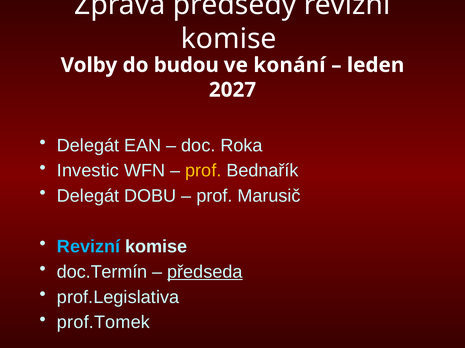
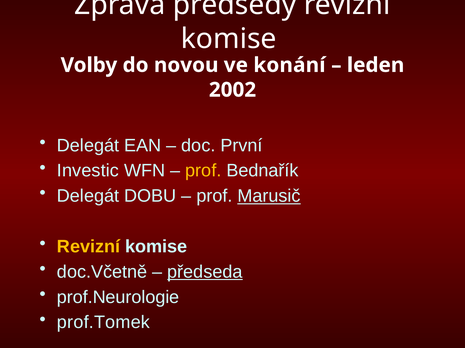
budou: budou -> novou (186, 65)
2027: 2027 -> 2002 (233, 90)
Roka: Roka -> První (241, 146)
Marusič underline: none -> present (269, 196)
Revizní colour: light blue -> yellow (89, 247)
doc.Termín: doc.Termín -> doc.Včetně (102, 272)
prof.Legislativa: prof.Legislativa -> prof.Neurologie (118, 298)
